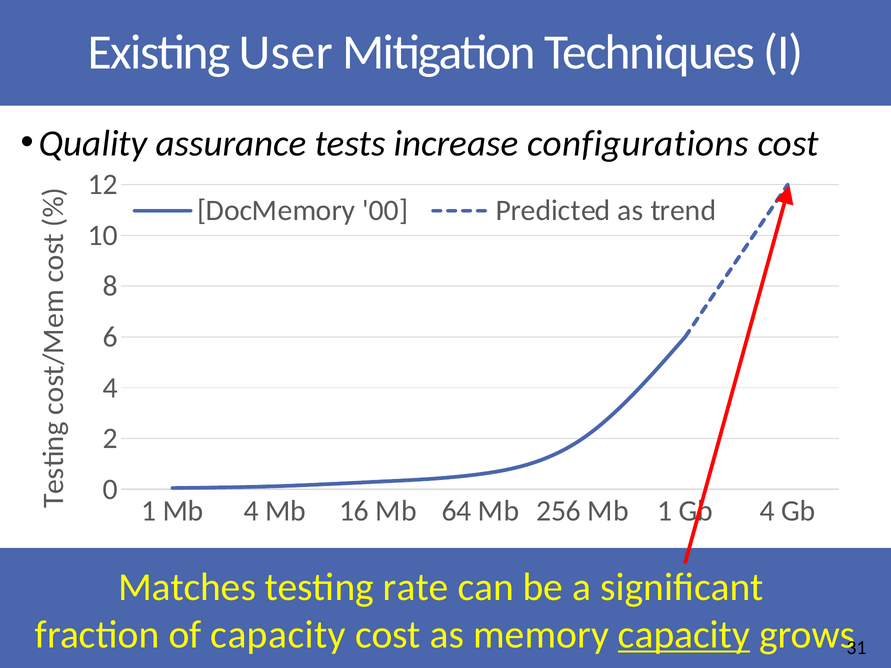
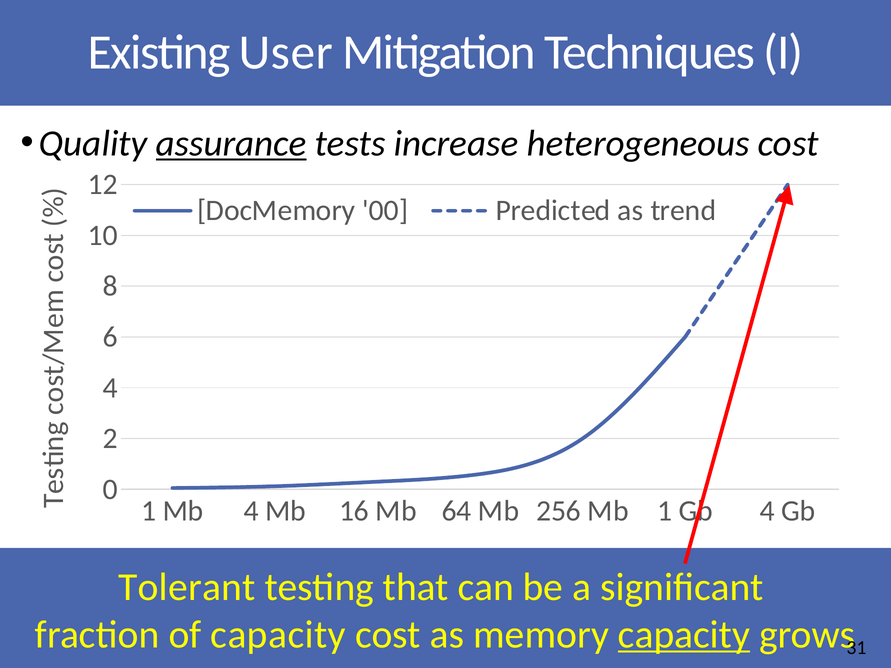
assurance underline: none -> present (231, 144)
configurations: configurations -> heterogeneous (638, 144)
Matches: Matches -> Tolerant (187, 587)
rate: rate -> that (416, 587)
